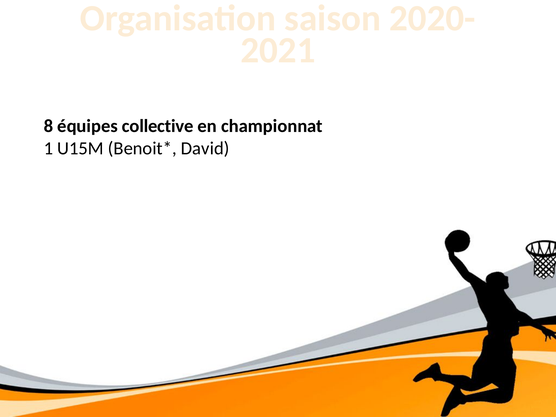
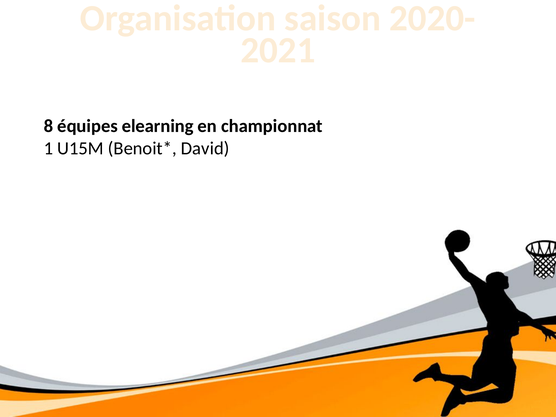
collective: collective -> elearning (158, 126)
